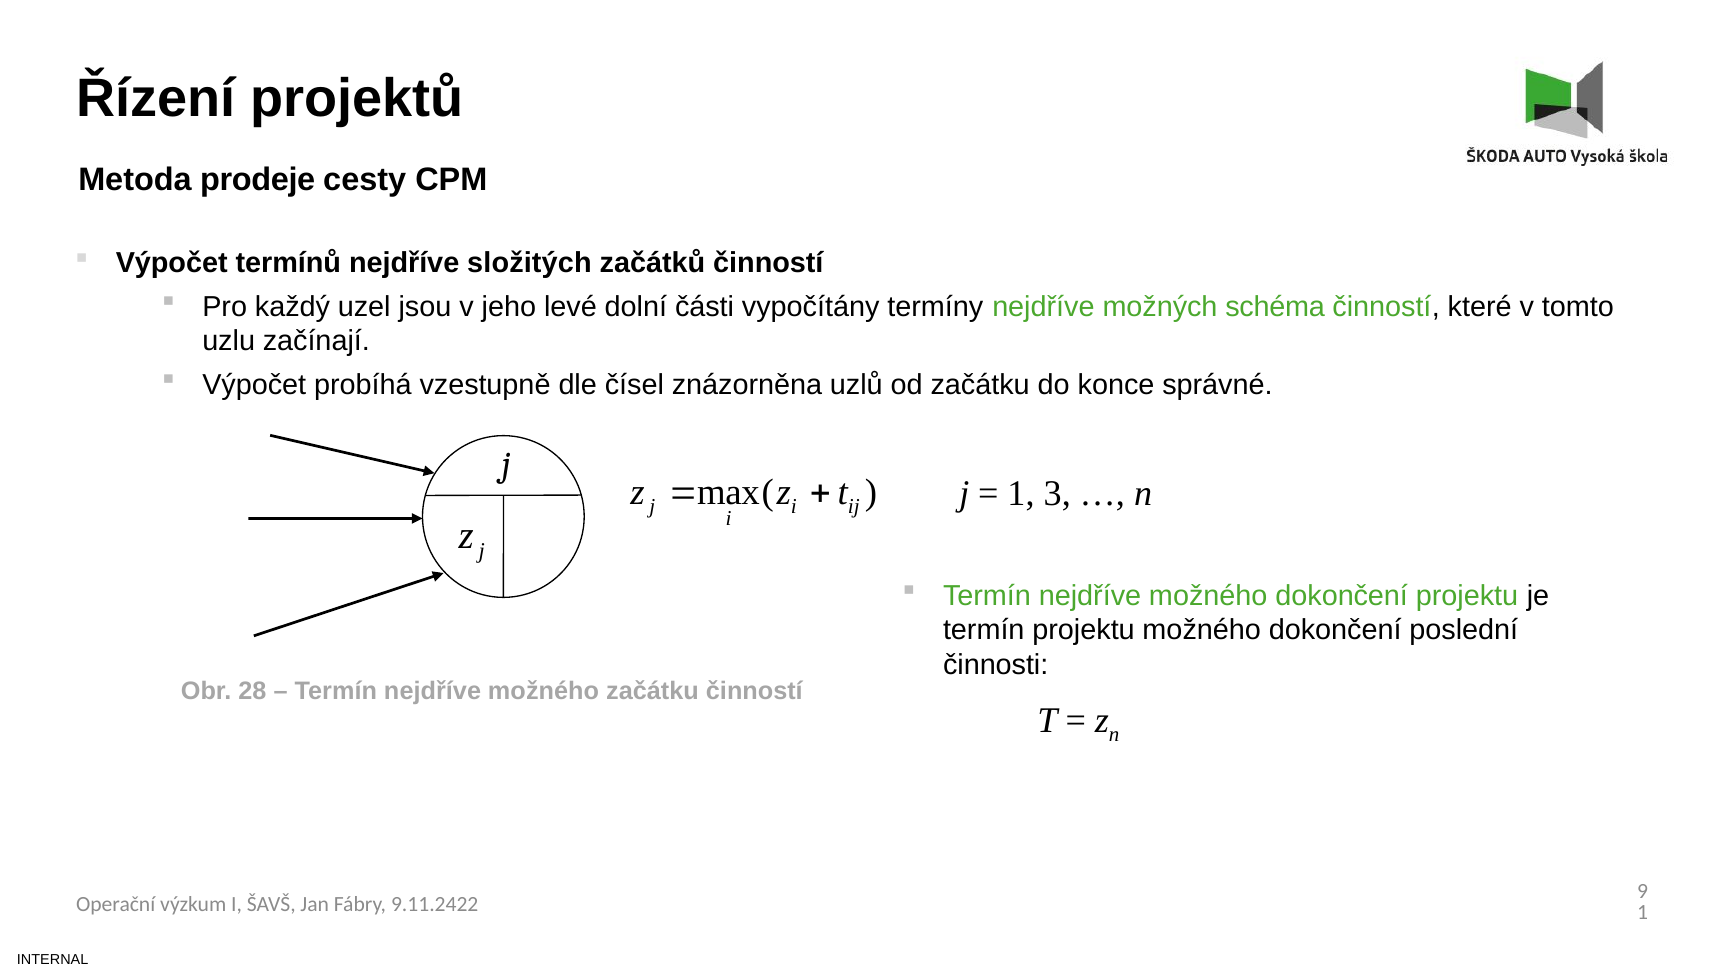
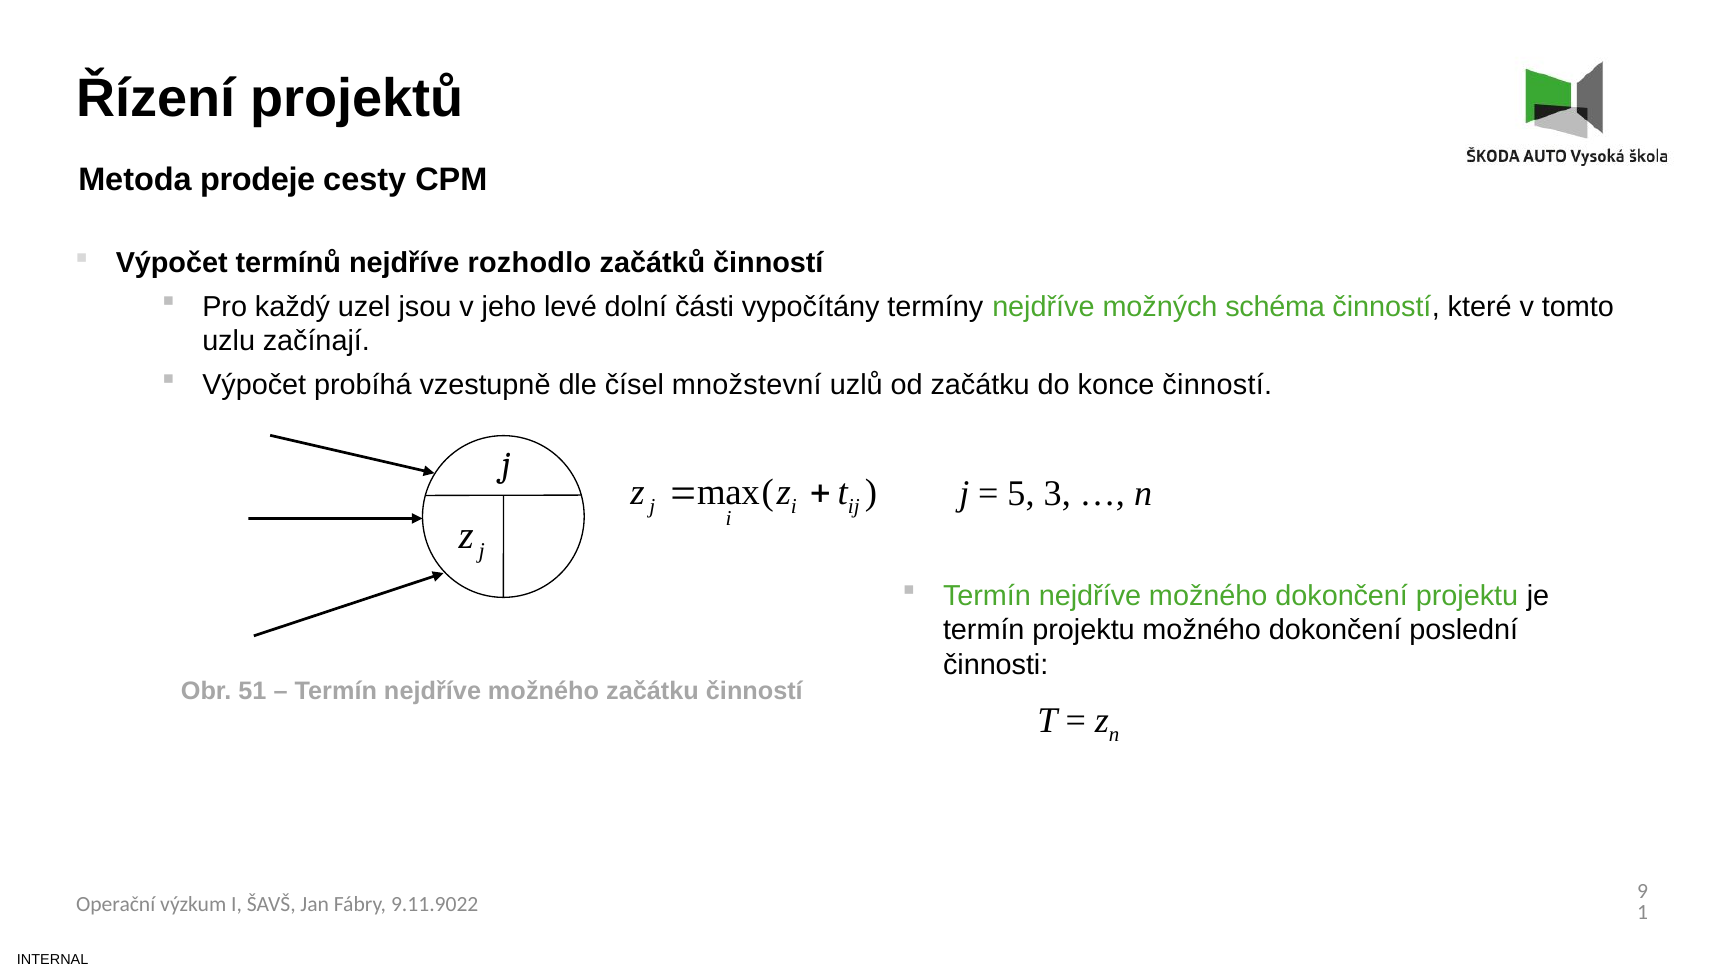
složitých: složitých -> rozhodlo (529, 263)
znázorněna: znázorněna -> množstevní (747, 385)
konce správné: správné -> činností (1217, 385)
1: 1 -> 5 (1021, 494)
28: 28 -> 51 (252, 691)
9.11.2422: 9.11.2422 -> 9.11.9022 (435, 904)
